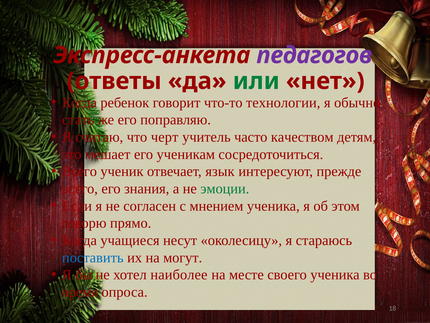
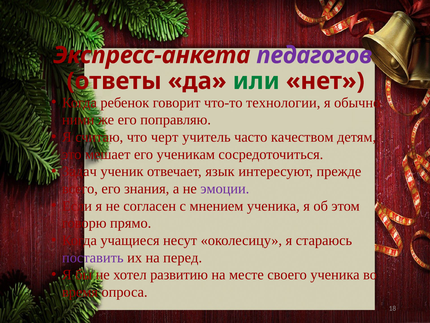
стать: стать -> ними (78, 120)
Всего: Всего -> Задач (79, 171)
эмоции colour: green -> purple (225, 188)
поставить colour: blue -> purple (93, 257)
могут: могут -> перед (183, 257)
наиболее: наиболее -> развитию (179, 274)
